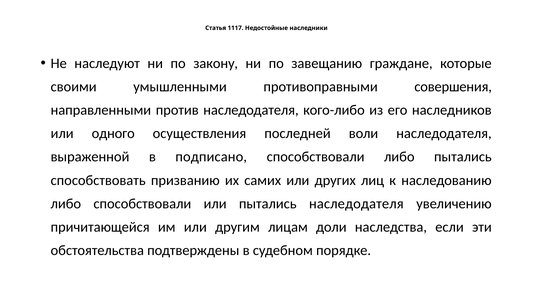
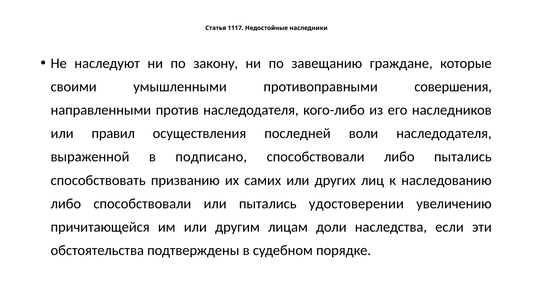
одного: одного -> правил (113, 133)
пытались наследодателя: наследодателя -> удостоверении (356, 204)
